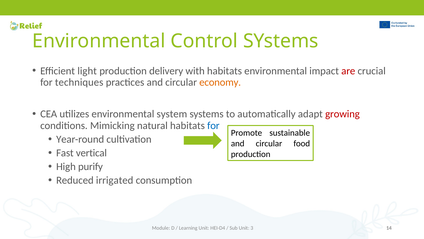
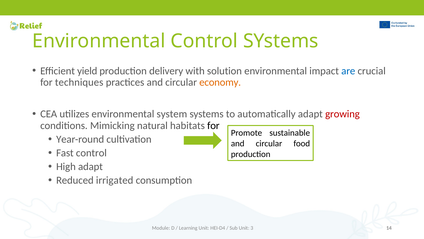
light: light -> yield (87, 71)
with habitats: habitats -> solution (224, 71)
are colour: red -> blue (348, 71)
for colour: blue -> black (213, 125)
Fast vertical: vertical -> control (91, 153)
High purify: purify -> adapt (90, 166)
